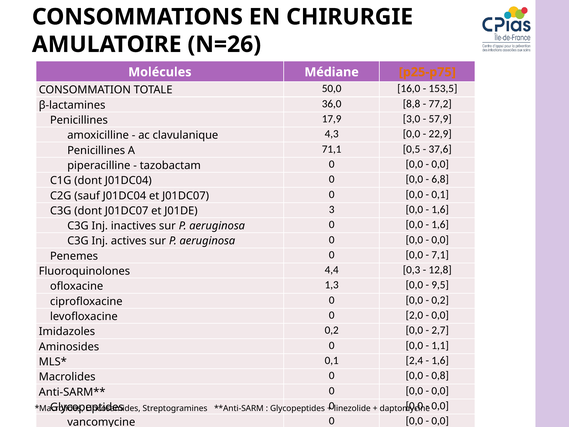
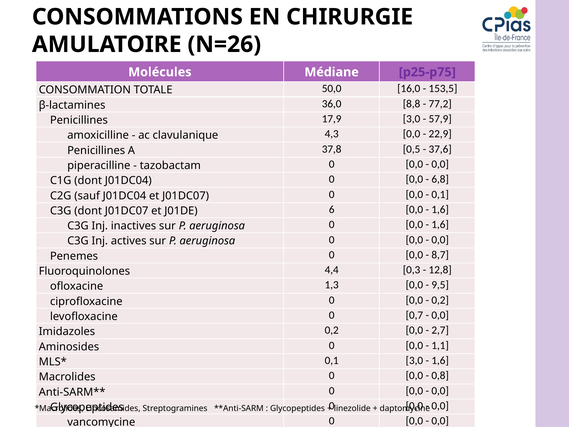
p25-p75 colour: orange -> purple (427, 72)
71,1: 71,1 -> 37,8 (332, 149)
3: 3 -> 6 (332, 209)
7,1: 7,1 -> 8,7 (440, 255)
2,0: 2,0 -> 0,7 (414, 315)
0,1 2,4: 2,4 -> 3,0 (414, 360)
